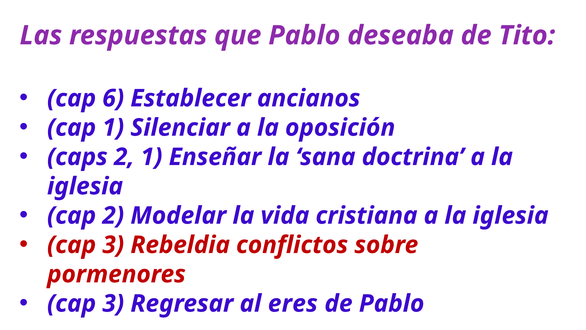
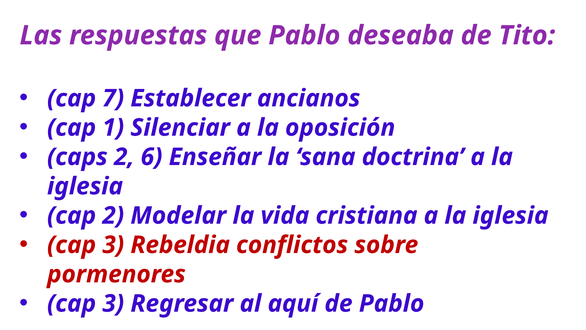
6: 6 -> 7 (113, 98)
2 1: 1 -> 6 (152, 157)
eres: eres -> aquí (293, 303)
